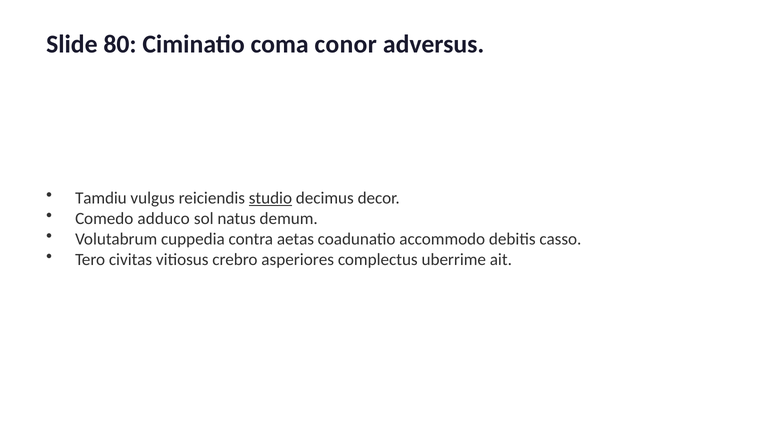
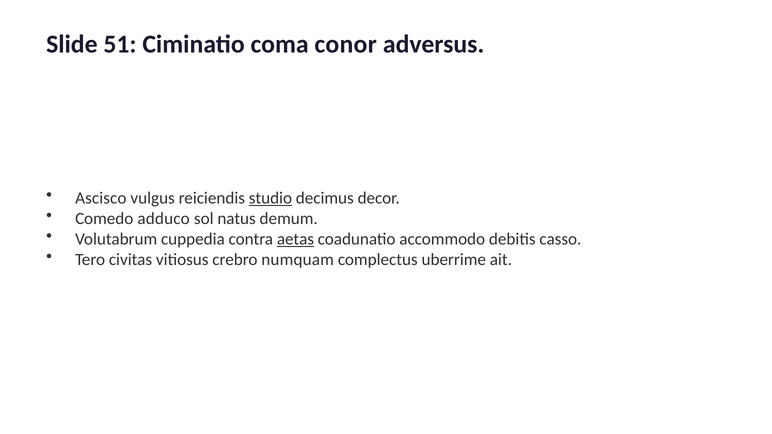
80: 80 -> 51 (120, 44)
Tamdiu: Tamdiu -> Ascisco (101, 198)
aetas underline: none -> present (295, 239)
asperiores: asperiores -> numquam (298, 260)
